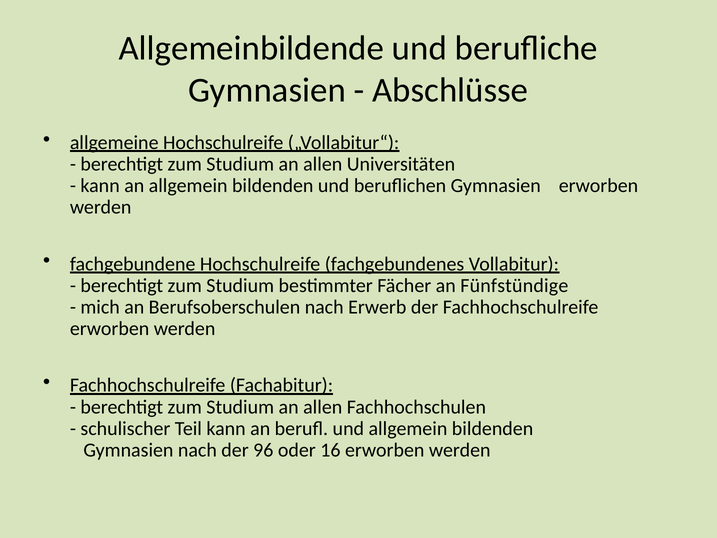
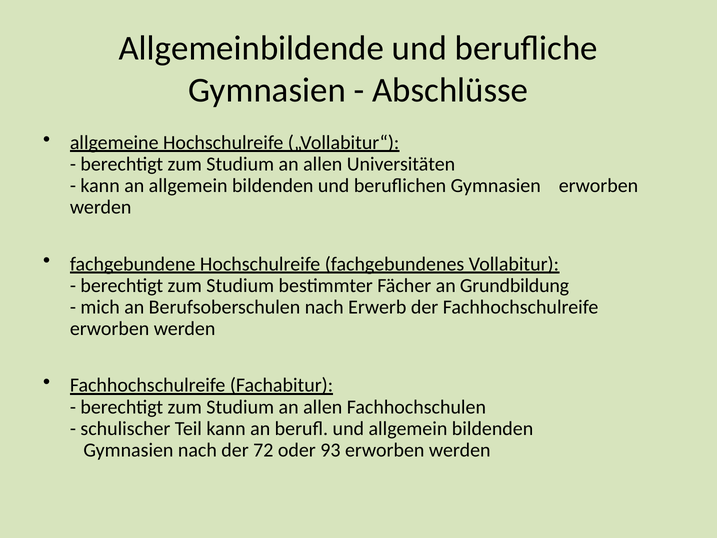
Fünfstündige: Fünfstündige -> Grundbildung (515, 285)
96: 96 -> 72 (263, 450)
16: 16 -> 93 (330, 450)
